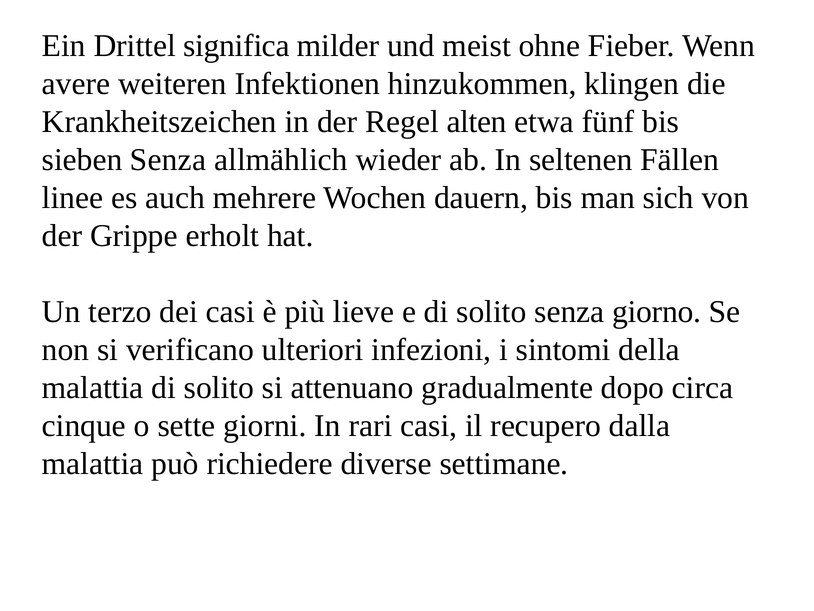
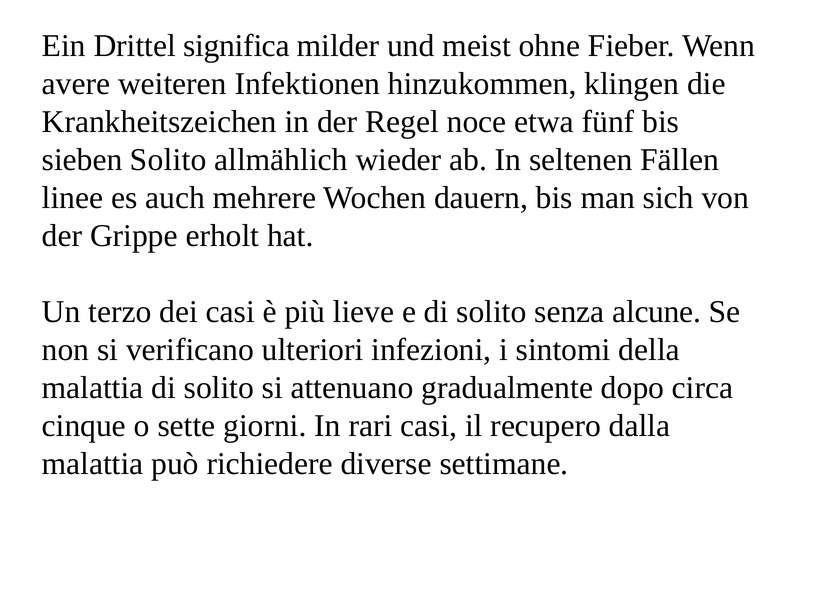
alten: alten -> noce (477, 122)
sieben Senza: Senza -> Solito (168, 160)
giorno: giorno -> alcune (657, 312)
